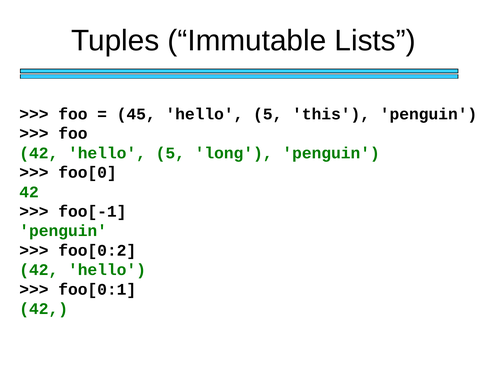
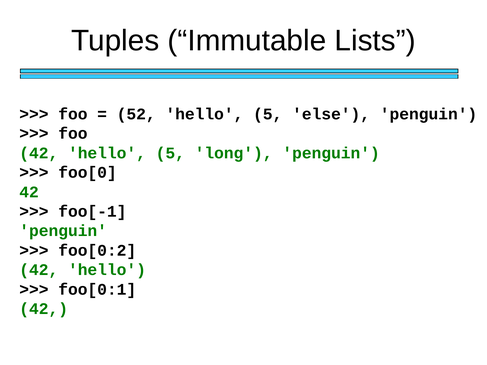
45: 45 -> 52 (136, 114)
this: this -> else (331, 114)
